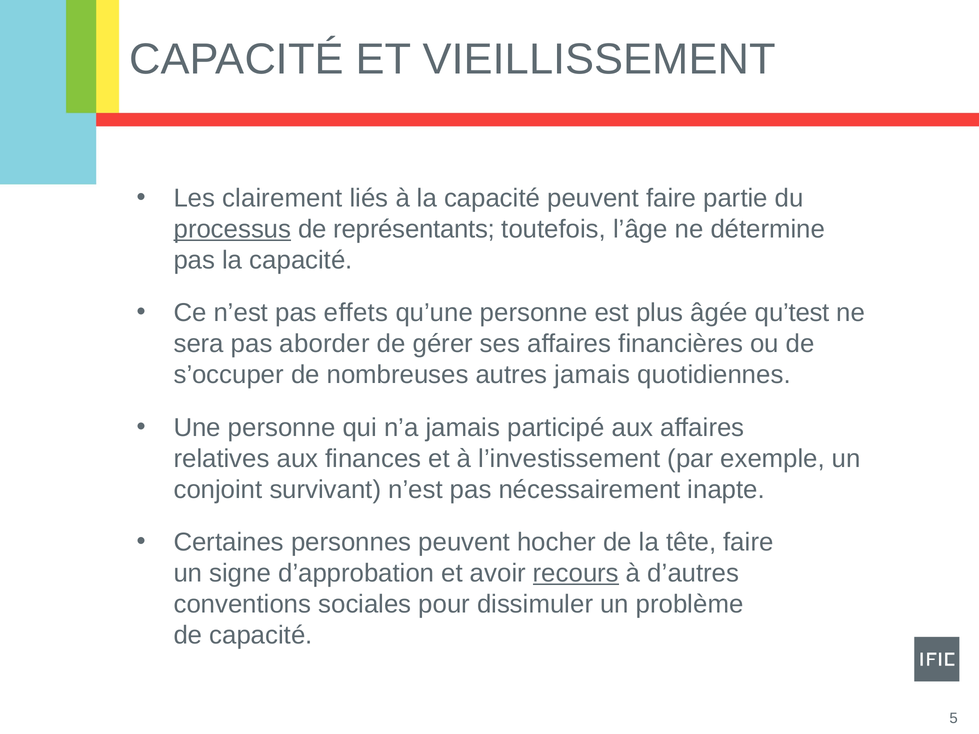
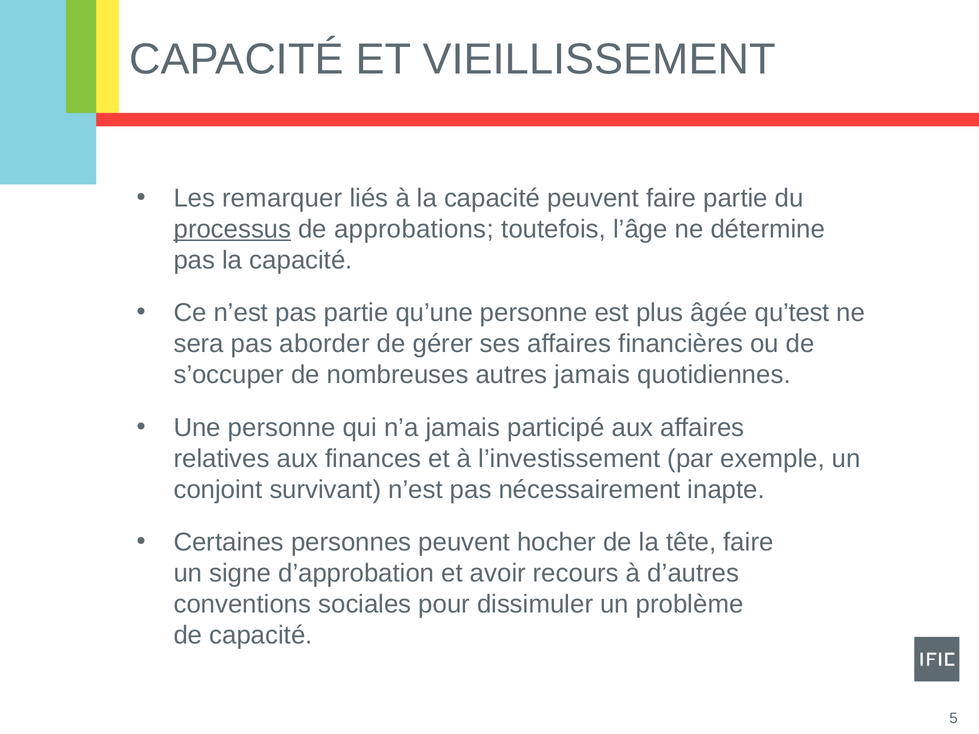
clairement: clairement -> remarquer (282, 198)
représentants: représentants -> approbations (414, 229)
pas effets: effets -> partie (356, 313)
recours underline: present -> none (576, 573)
